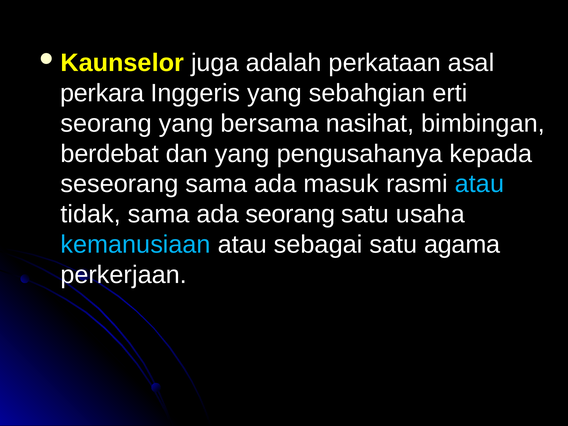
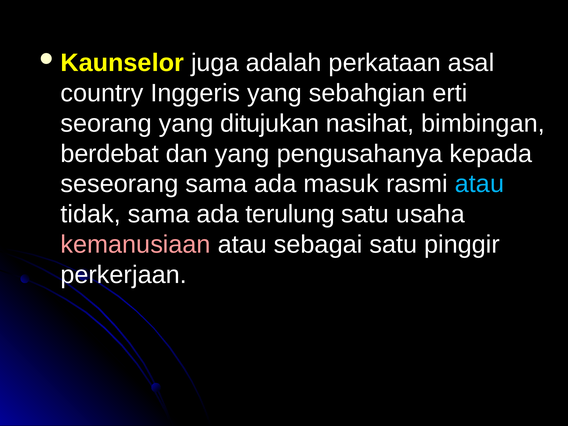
perkara: perkara -> country (102, 93)
bersama: bersama -> ditujukan (270, 123)
ada seorang: seorang -> terulung (290, 214)
kemanusiaan colour: light blue -> pink (136, 245)
agama: agama -> pinggir (462, 245)
